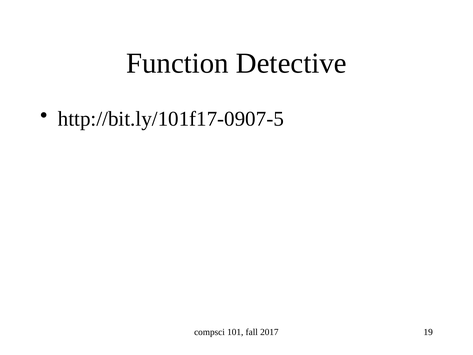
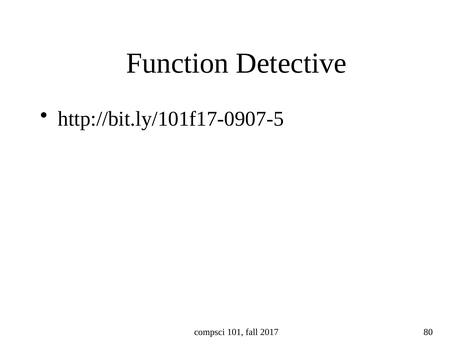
19: 19 -> 80 (428, 332)
